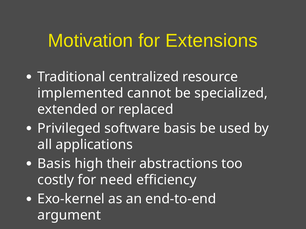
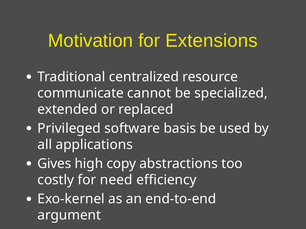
implemented: implemented -> communicate (81, 93)
Basis: Basis -> Gives (54, 164)
their: their -> copy (121, 164)
